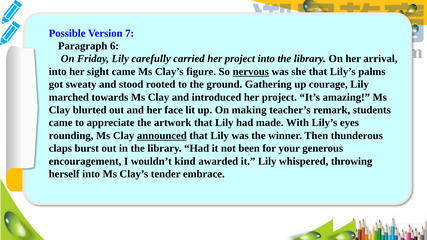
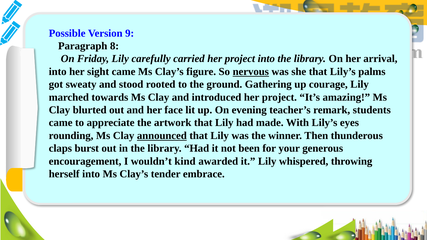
7: 7 -> 9 (130, 33)
6: 6 -> 8 (114, 46)
making: making -> evening (249, 110)
